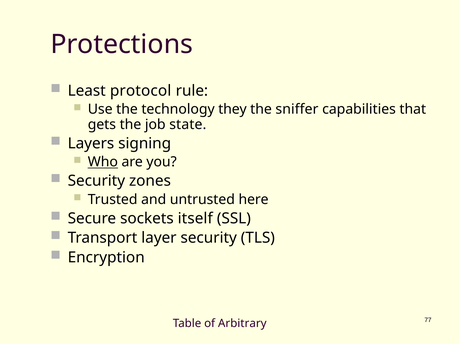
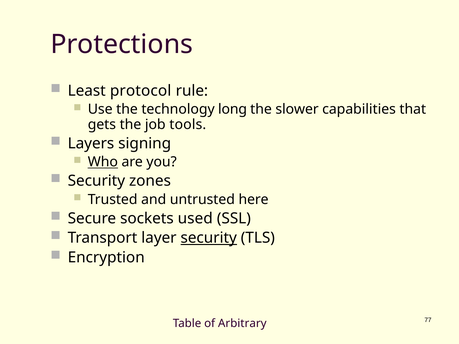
they: they -> long (233, 109)
sniffer: sniffer -> slower (297, 109)
state: state -> tools (188, 125)
itself: itself -> used (195, 218)
security underline: none -> present (209, 238)
